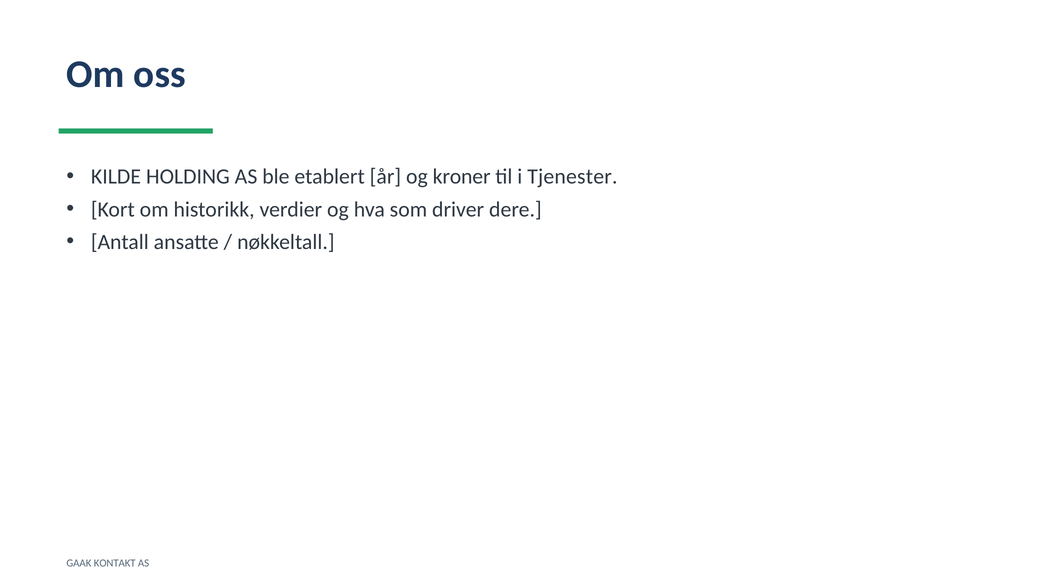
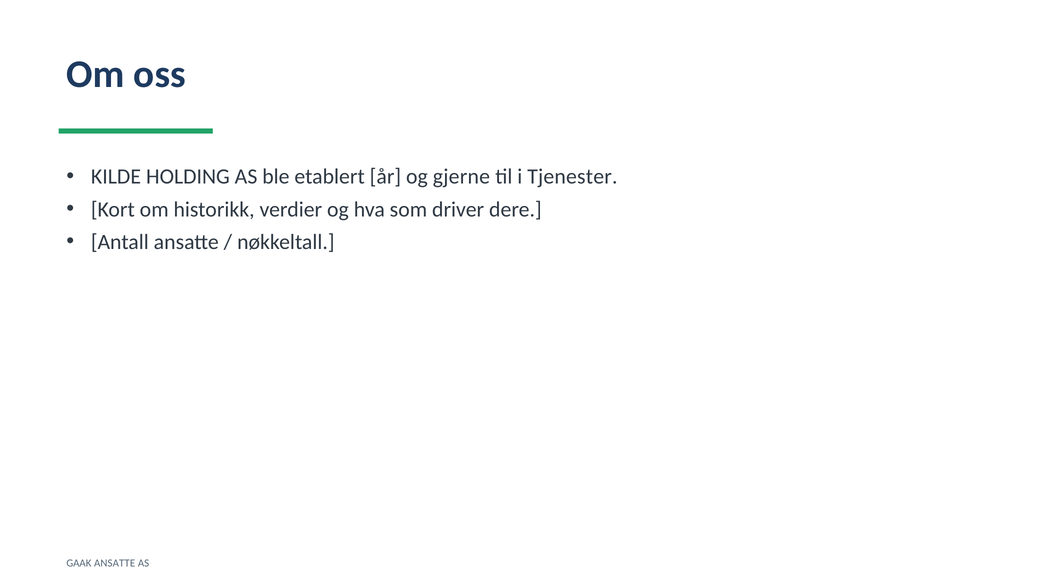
kroner: kroner -> gjerne (461, 177)
GAAK KONTAKT: KONTAKT -> ANSATTE (115, 563)
